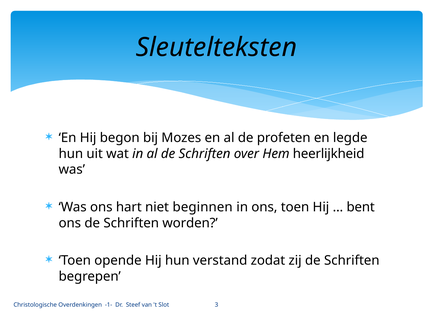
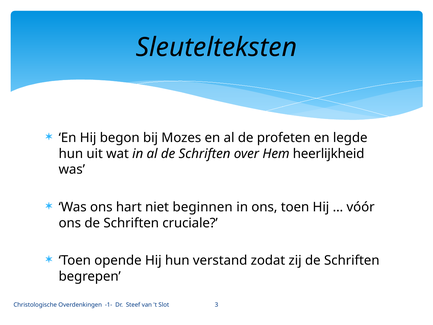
bent: bent -> vóór (361, 207)
worden: worden -> cruciale (190, 223)
